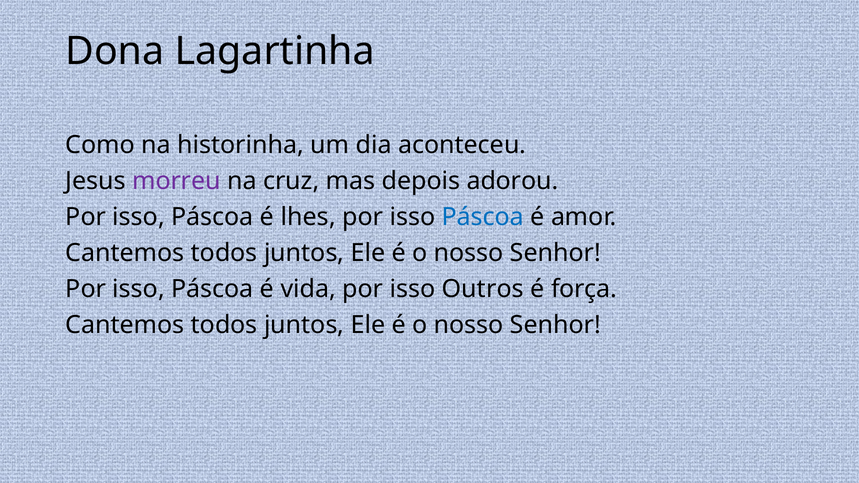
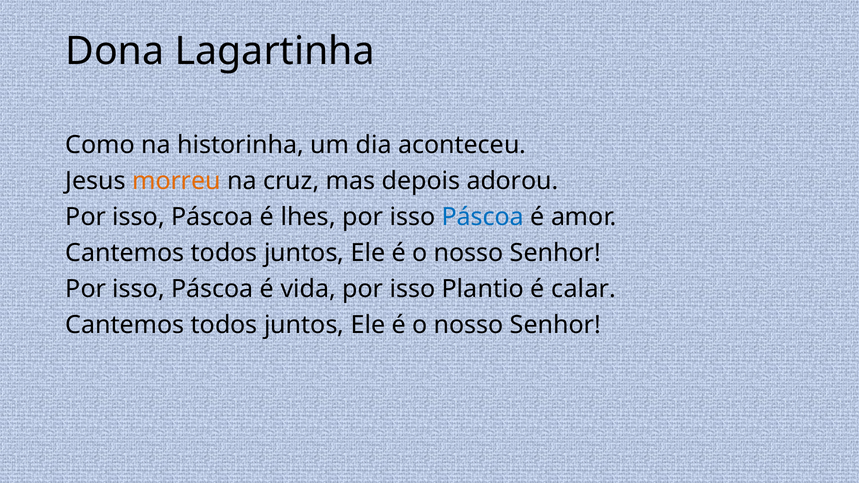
morreu colour: purple -> orange (176, 181)
Outros: Outros -> Plantio (483, 289)
força: força -> calar (584, 289)
